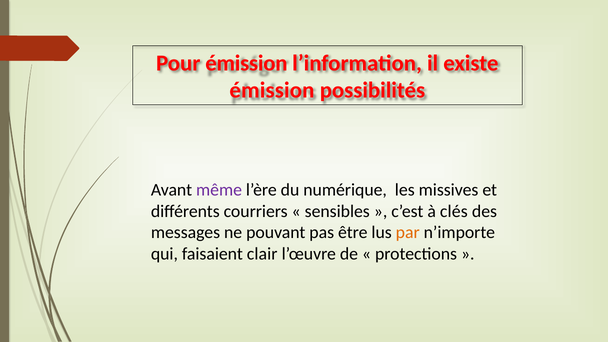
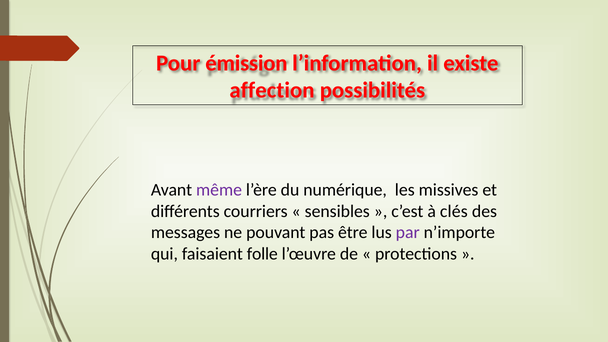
émission: émission -> affection (272, 90)
par colour: orange -> purple (408, 233)
clair: clair -> folle (262, 254)
